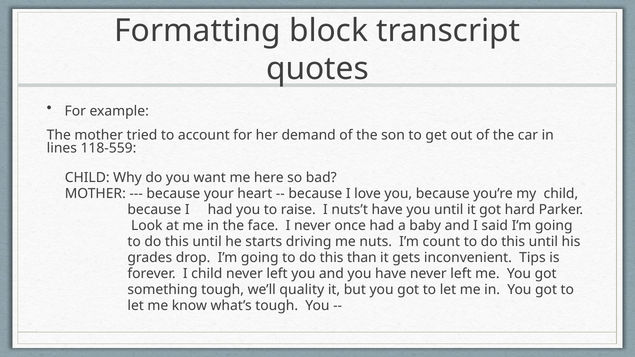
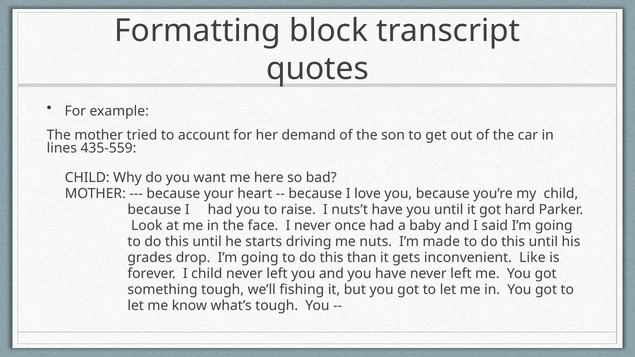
118-559: 118-559 -> 435-559 (108, 148)
count: count -> made (441, 242)
Tips: Tips -> Like (532, 258)
quality: quality -> fishing (302, 290)
